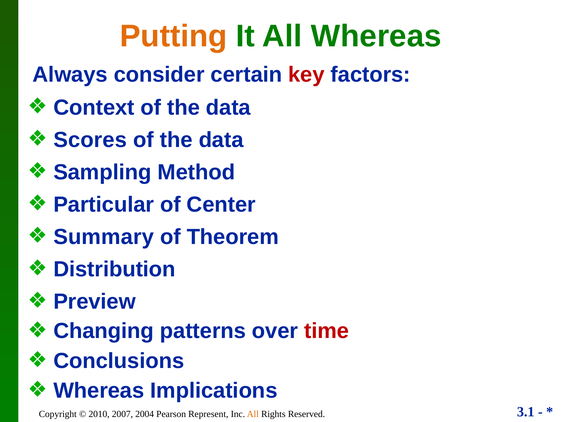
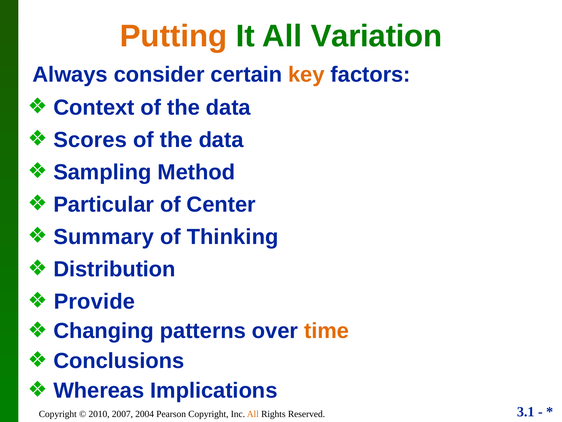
All Whereas: Whereas -> Variation (376, 36)
key colour: red -> orange (306, 74)
Theorem: Theorem -> Thinking (233, 237)
Preview: Preview -> Provide (94, 301)
time colour: red -> orange (327, 331)
Pearson Represent: Represent -> Copyright (208, 414)
